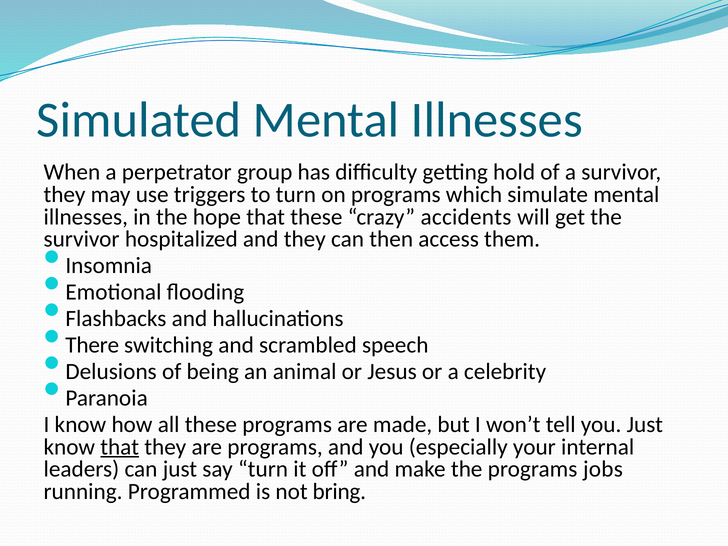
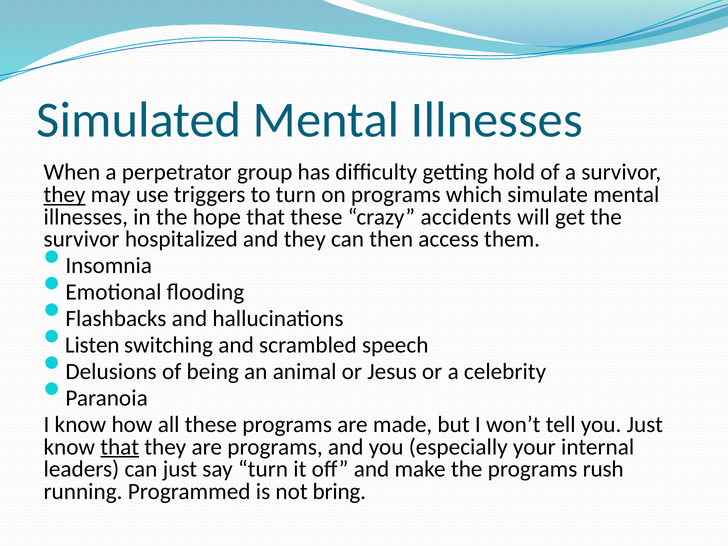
they underline: none -> present (65, 195)
There: There -> Listen (92, 345)
jobs: jobs -> rush (603, 469)
